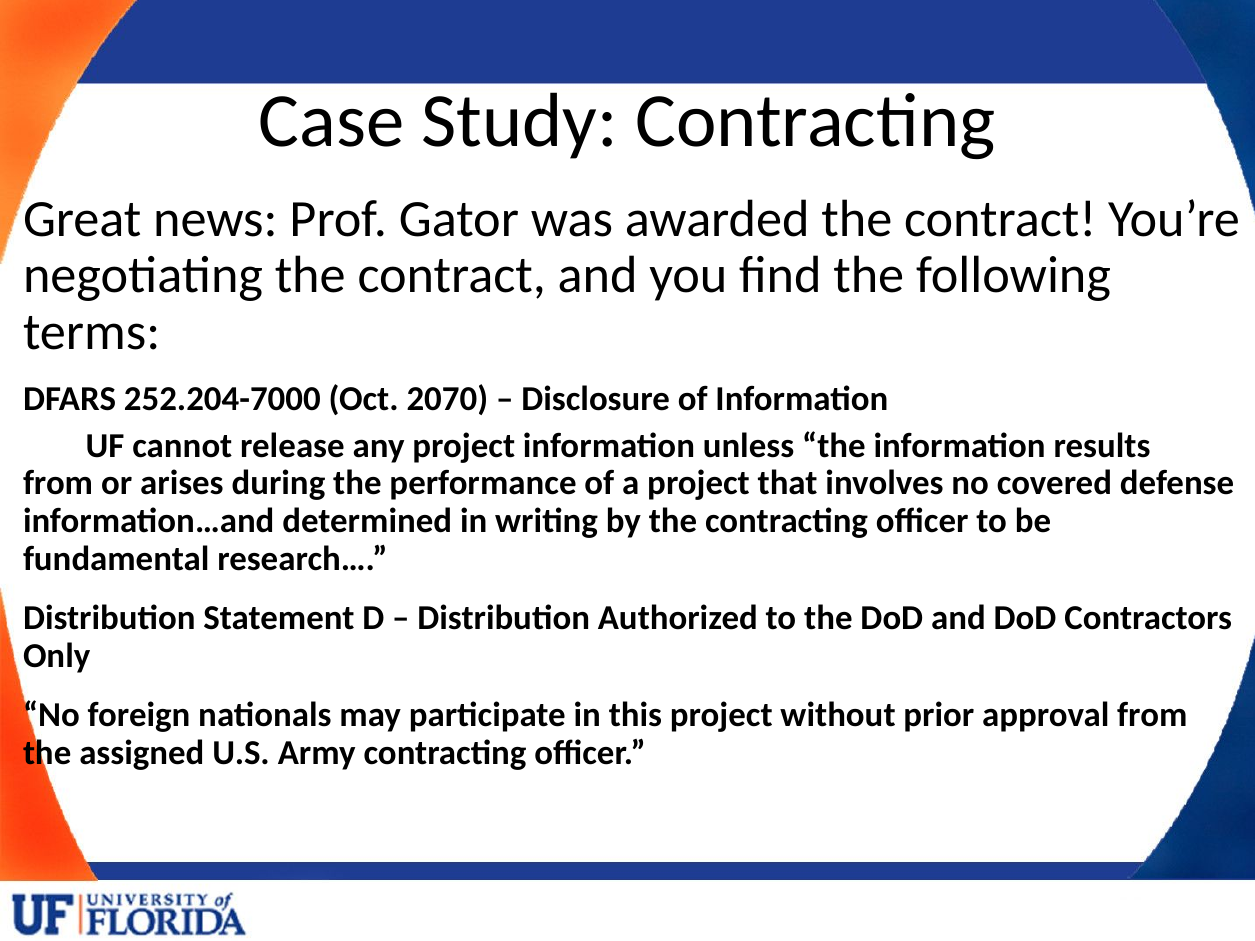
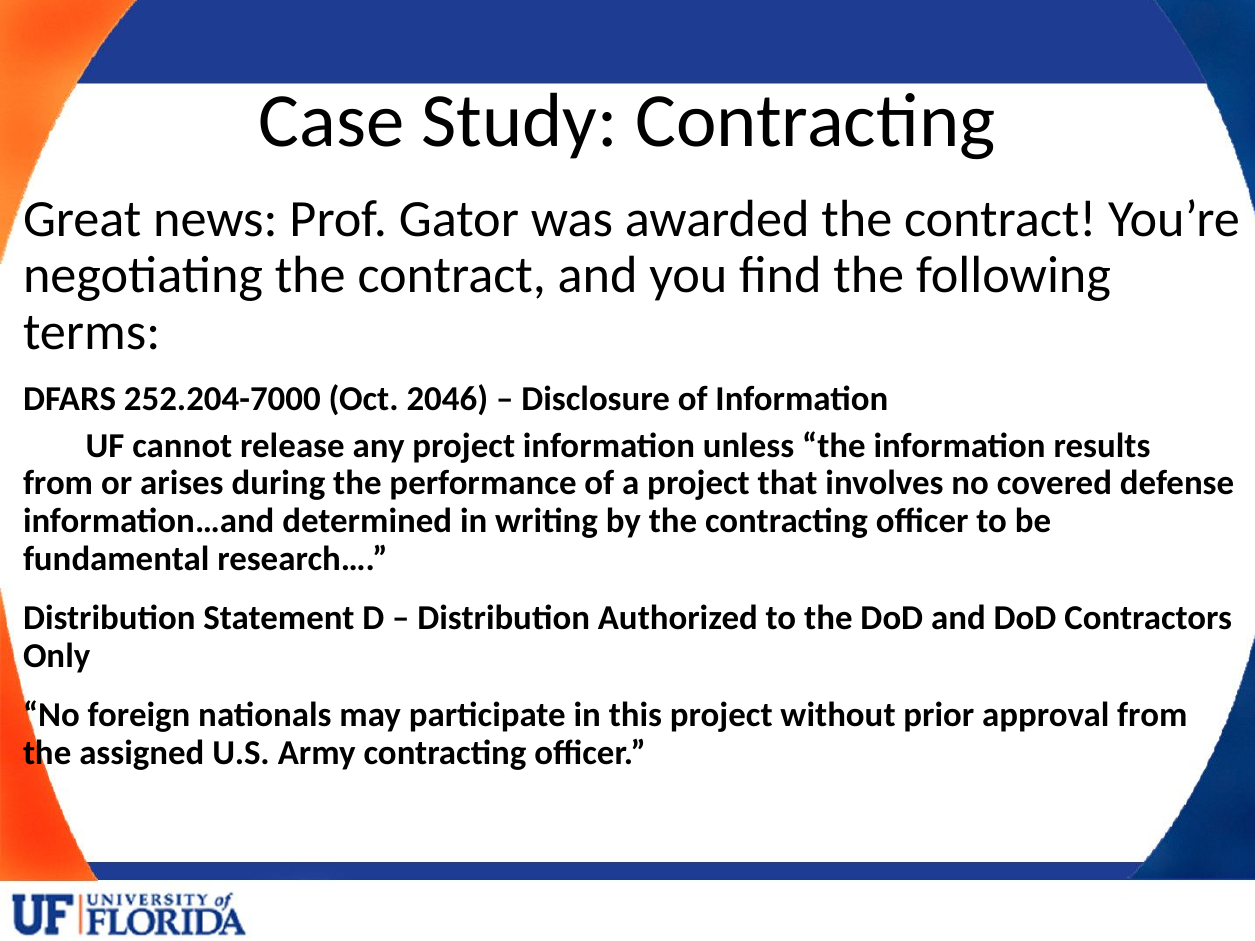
2070: 2070 -> 2046 (447, 399)
